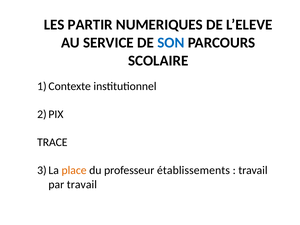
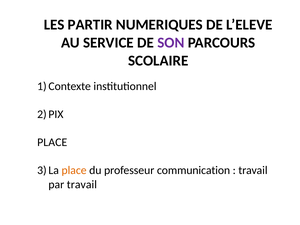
SON colour: blue -> purple (171, 43)
TRACE: TRACE -> PLACE (52, 142)
établissements: établissements -> communication (194, 170)
